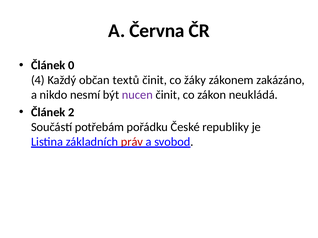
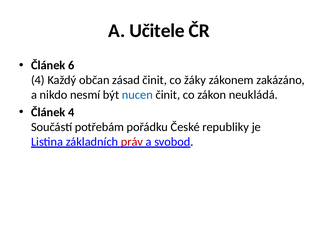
Června: Června -> Učitele (157, 31)
0: 0 -> 6 (71, 66)
textů: textů -> zásad (126, 80)
nucen colour: purple -> blue (137, 95)
Článek 2: 2 -> 4 (71, 112)
